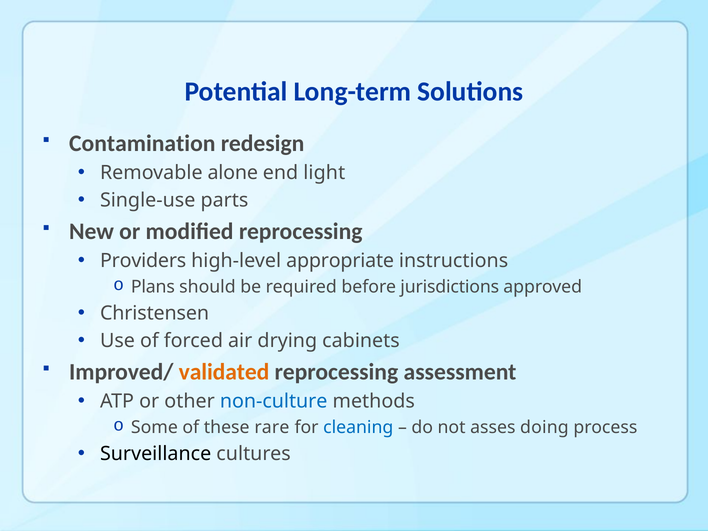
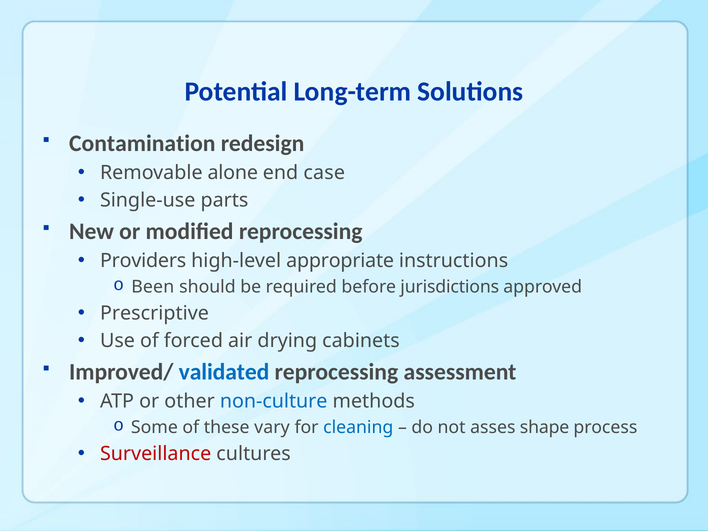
light: light -> case (324, 173)
Plans: Plans -> Been (153, 287)
Christensen: Christensen -> Prescriptive (154, 313)
validated colour: orange -> blue (224, 372)
rare: rare -> vary (272, 427)
doing: doing -> shape (545, 427)
Surveillance colour: black -> red (156, 454)
